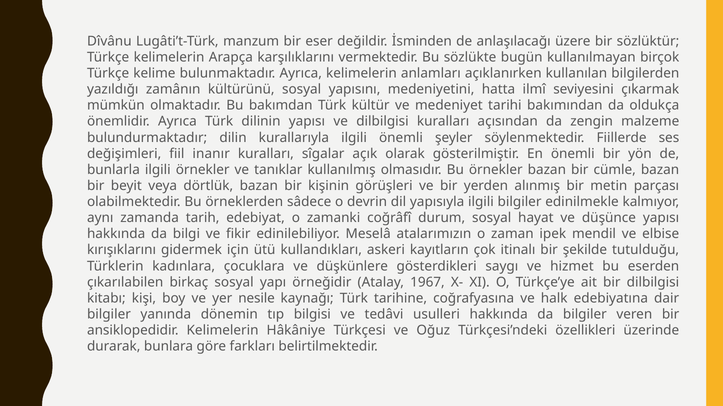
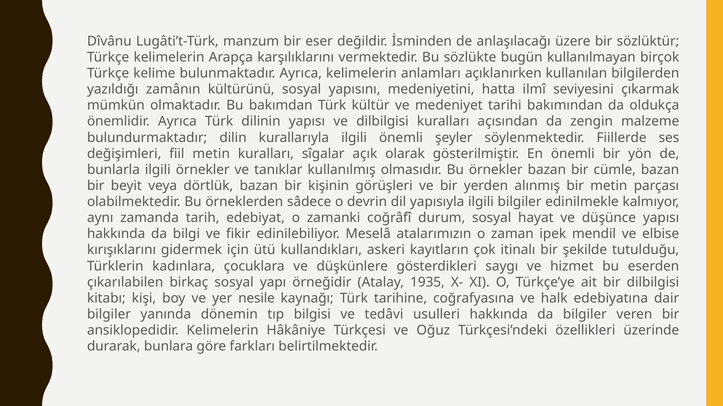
fiil inanır: inanır -> metin (211, 154)
1967: 1967 -> 1935 (427, 283)
